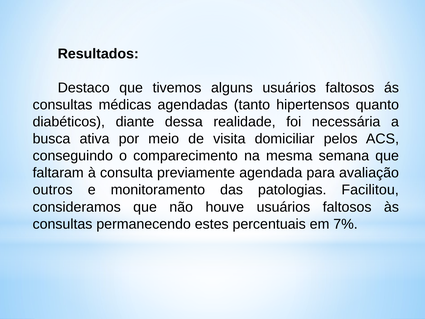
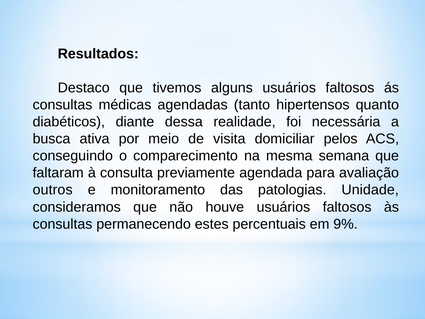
Facilitou: Facilitou -> Unidade (370, 190)
7%: 7% -> 9% (346, 224)
